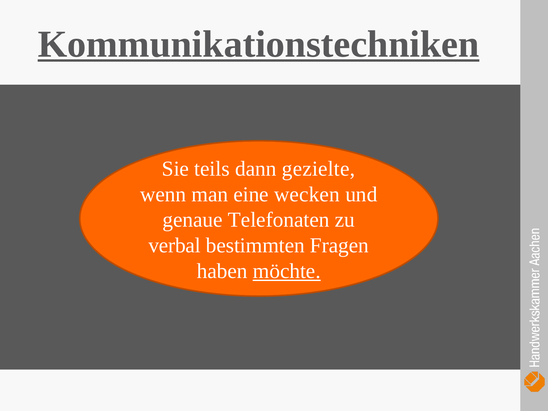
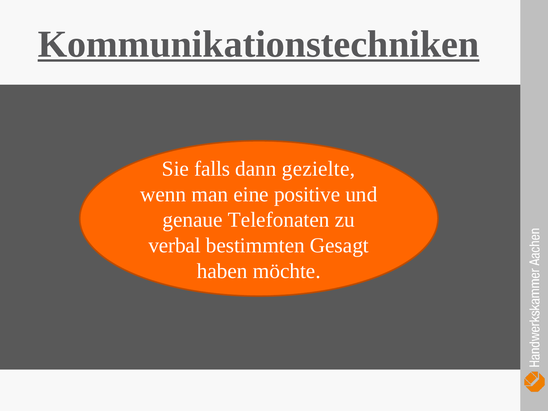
teils: teils -> falls (212, 169)
wecken: wecken -> positive (307, 194)
Fragen: Fragen -> Gesagt (339, 246)
möchte underline: present -> none (287, 271)
